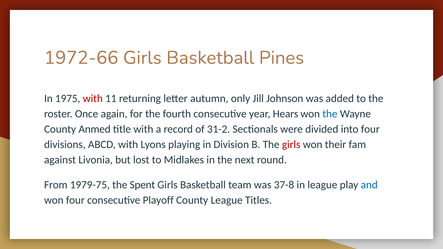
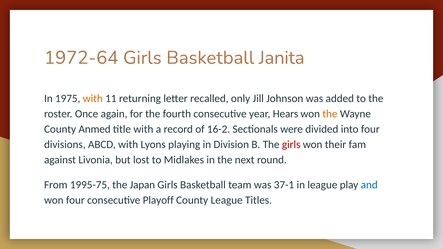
1972-66: 1972-66 -> 1972-64 (81, 58)
Pines: Pines -> Janita (282, 58)
with colour: red -> orange (93, 99)
autumn: autumn -> recalled (209, 99)
the colour: blue -> orange (330, 114)
31-2: 31-2 -> 16-2 (219, 129)
1979-75: 1979-75 -> 1995-75 (90, 185)
Spent: Spent -> Japan (142, 185)
37-8: 37-8 -> 37-1 (284, 185)
